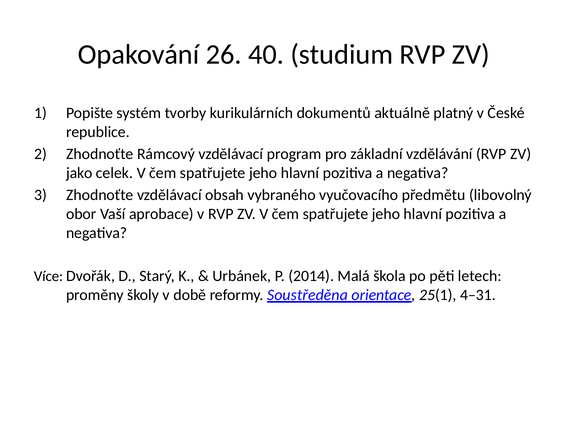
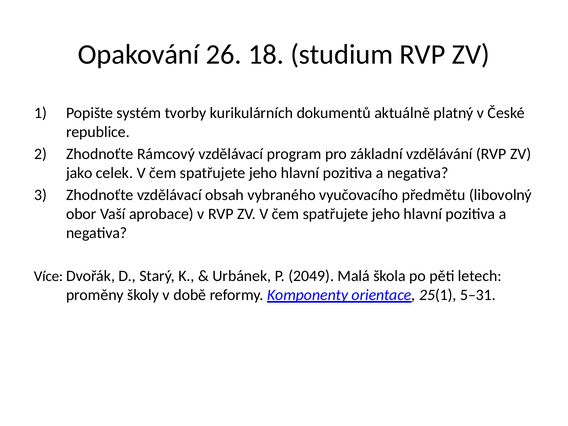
40: 40 -> 18 (266, 55)
2014: 2014 -> 2049 (311, 276)
Soustředěna: Soustředěna -> Komponenty (308, 295)
4–31: 4–31 -> 5–31 (478, 295)
